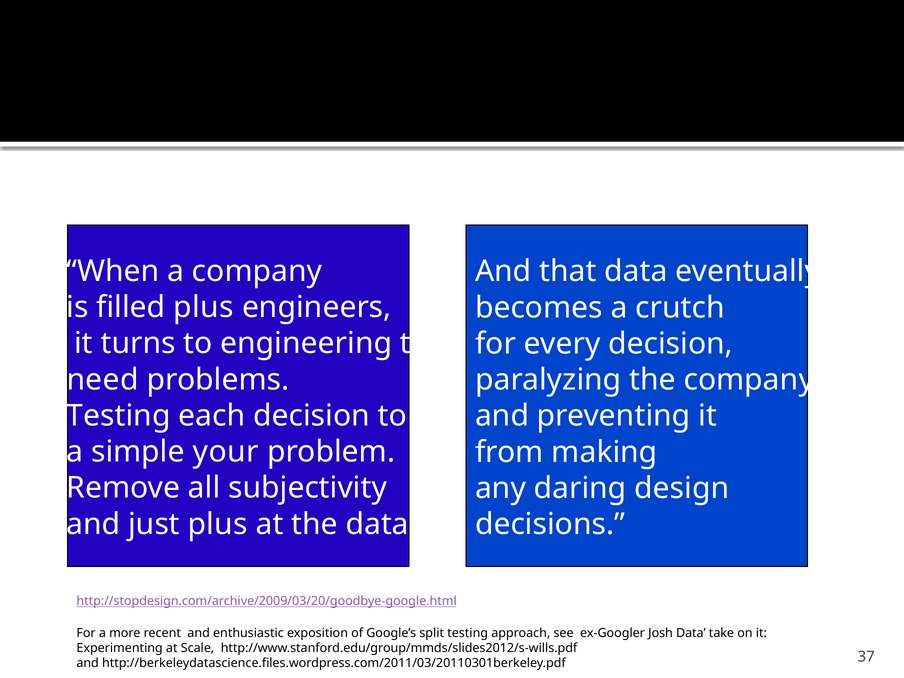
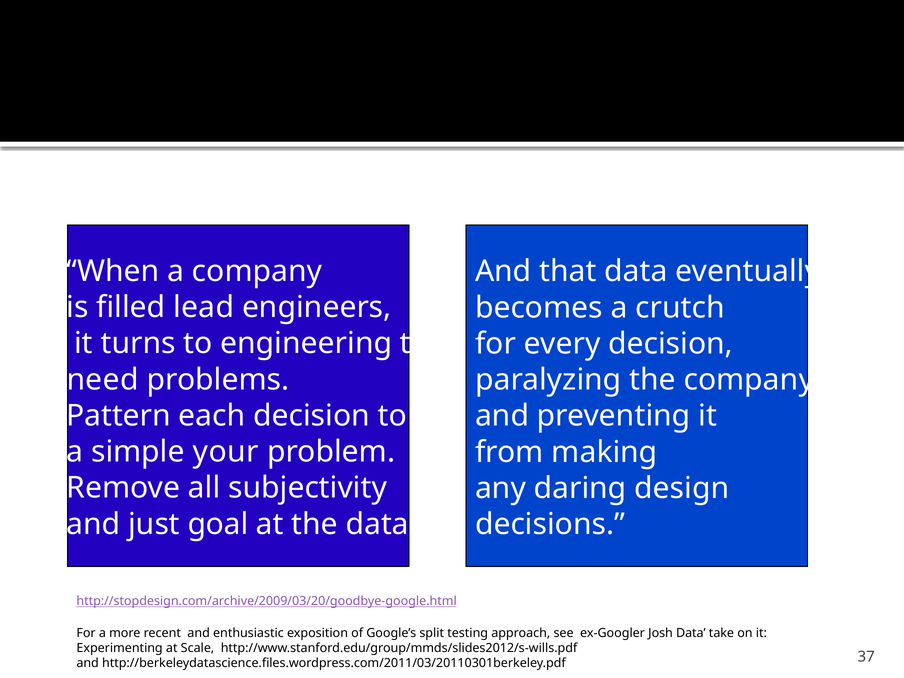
filled plus: plus -> lead (204, 307)
Testing: Testing -> Pattern (119, 416)
just plus: plus -> goal (218, 524)
